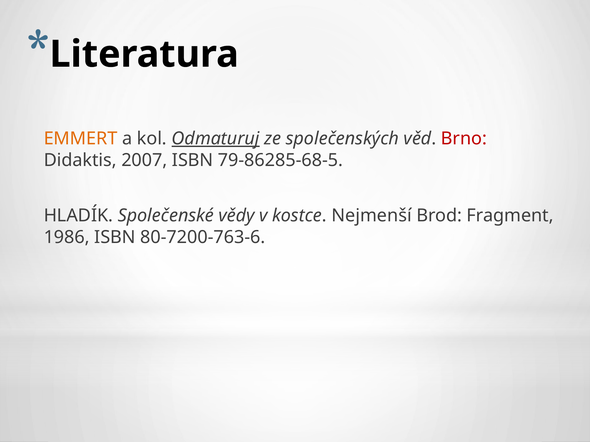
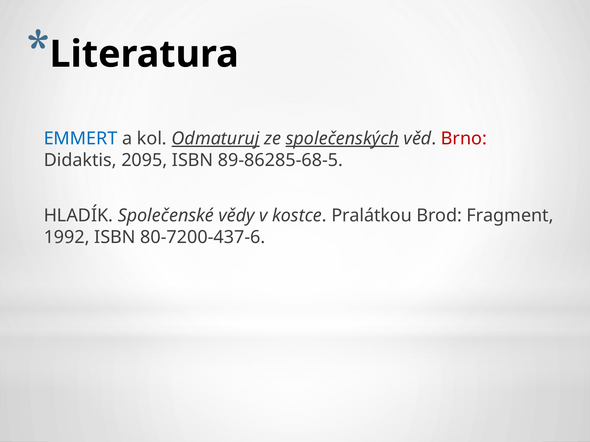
EMMERT colour: orange -> blue (81, 139)
společenských underline: none -> present (342, 139)
2007: 2007 -> 2095 (144, 160)
79-86285-68-5: 79-86285-68-5 -> 89-86285-68-5 (280, 160)
Nejmenší: Nejmenší -> Pralátkou (372, 216)
1986: 1986 -> 1992 (67, 237)
80-7200-763-6: 80-7200-763-6 -> 80-7200-437-6 (203, 237)
